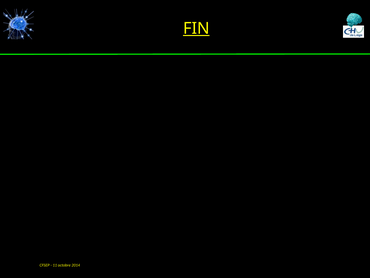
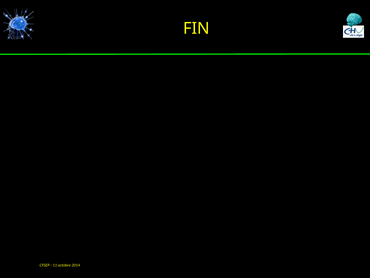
FIN underline: present -> none (196, 28)
